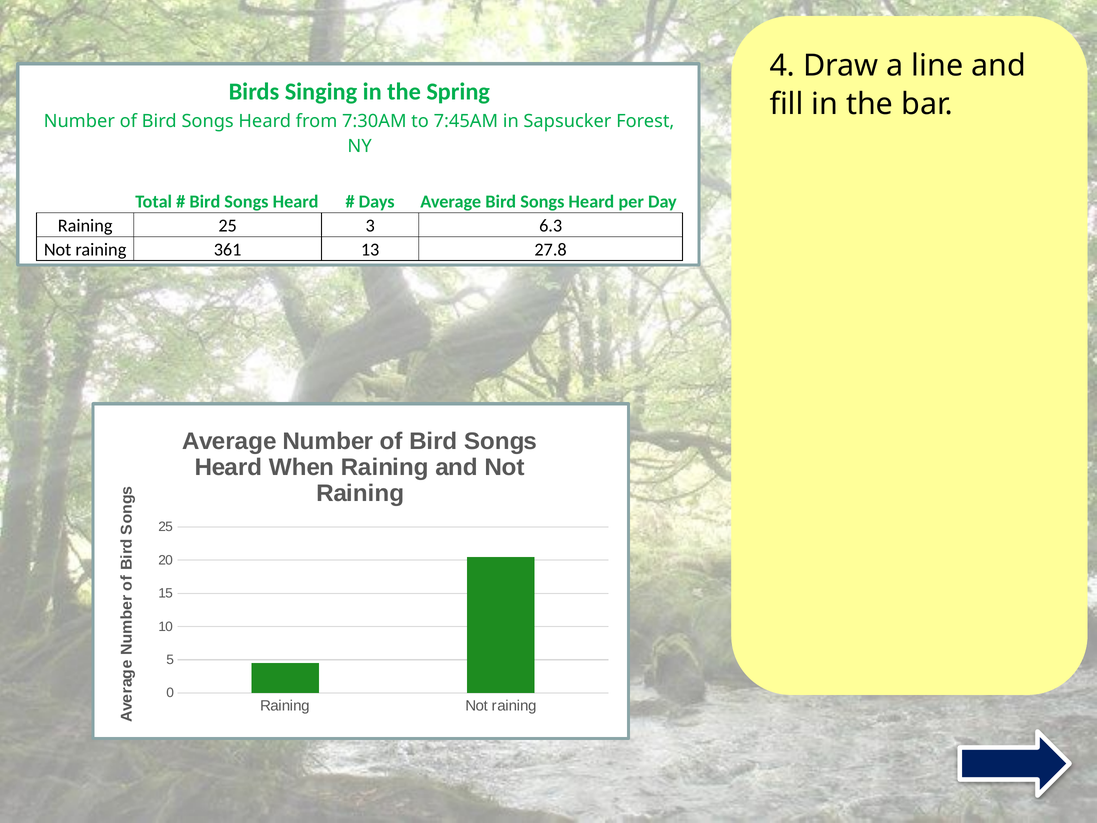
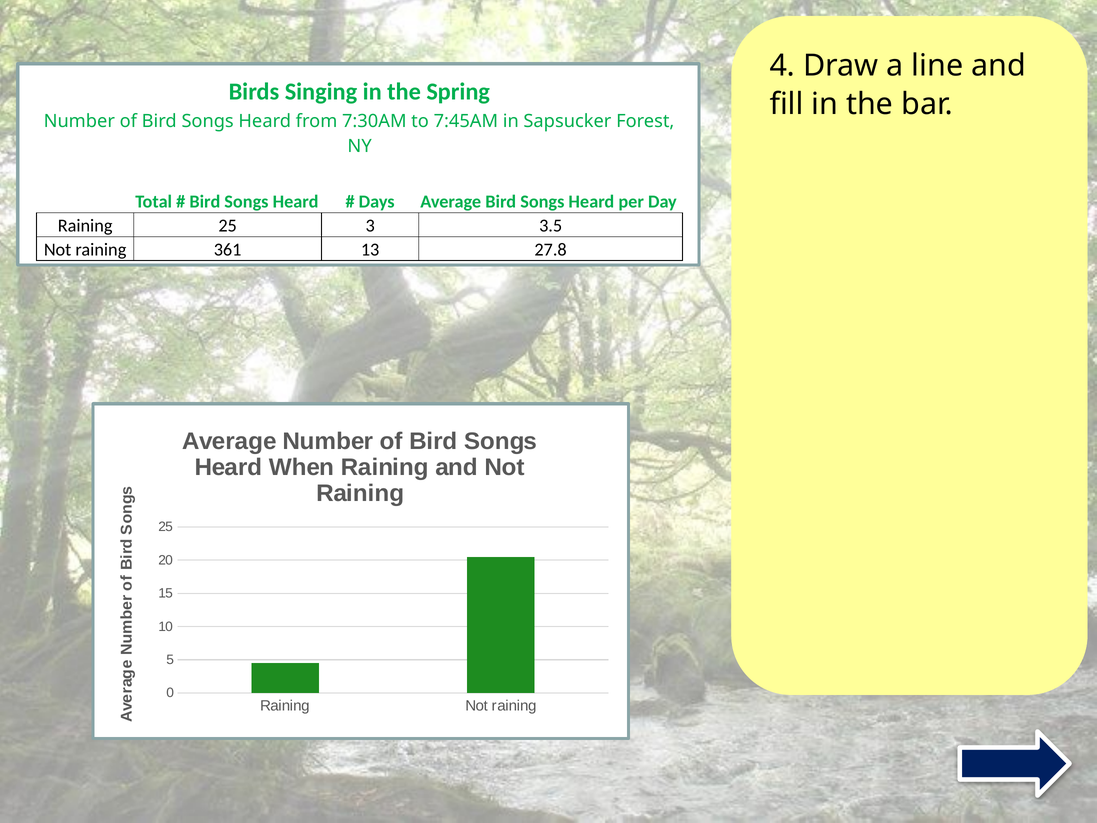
6.3: 6.3 -> 3.5 (551, 226)
